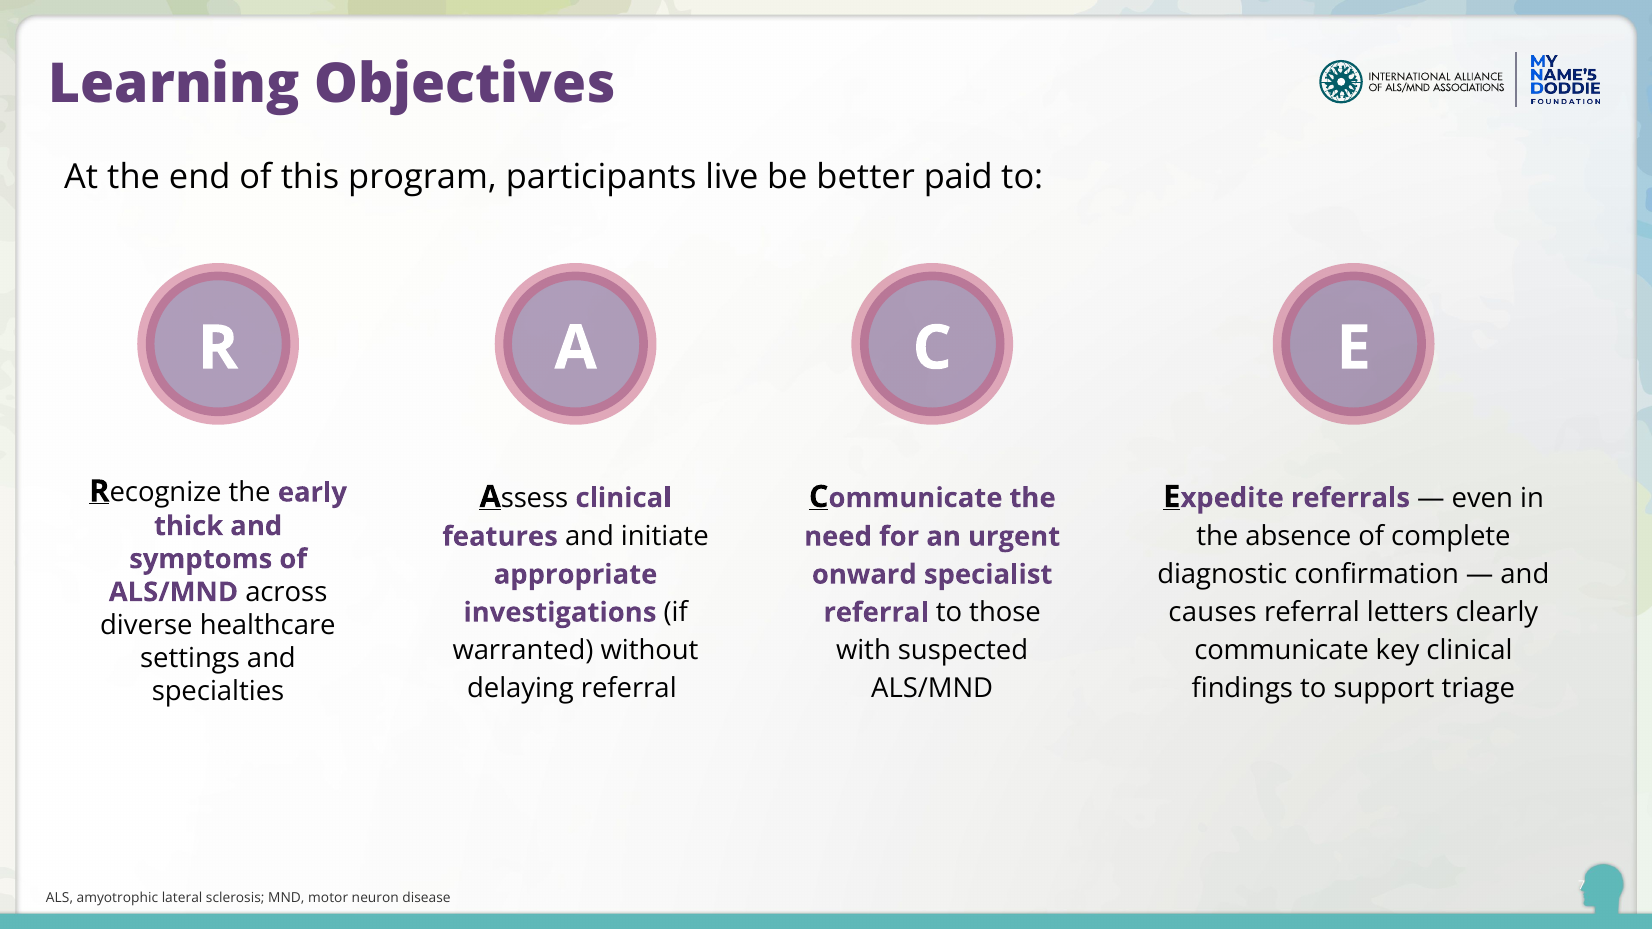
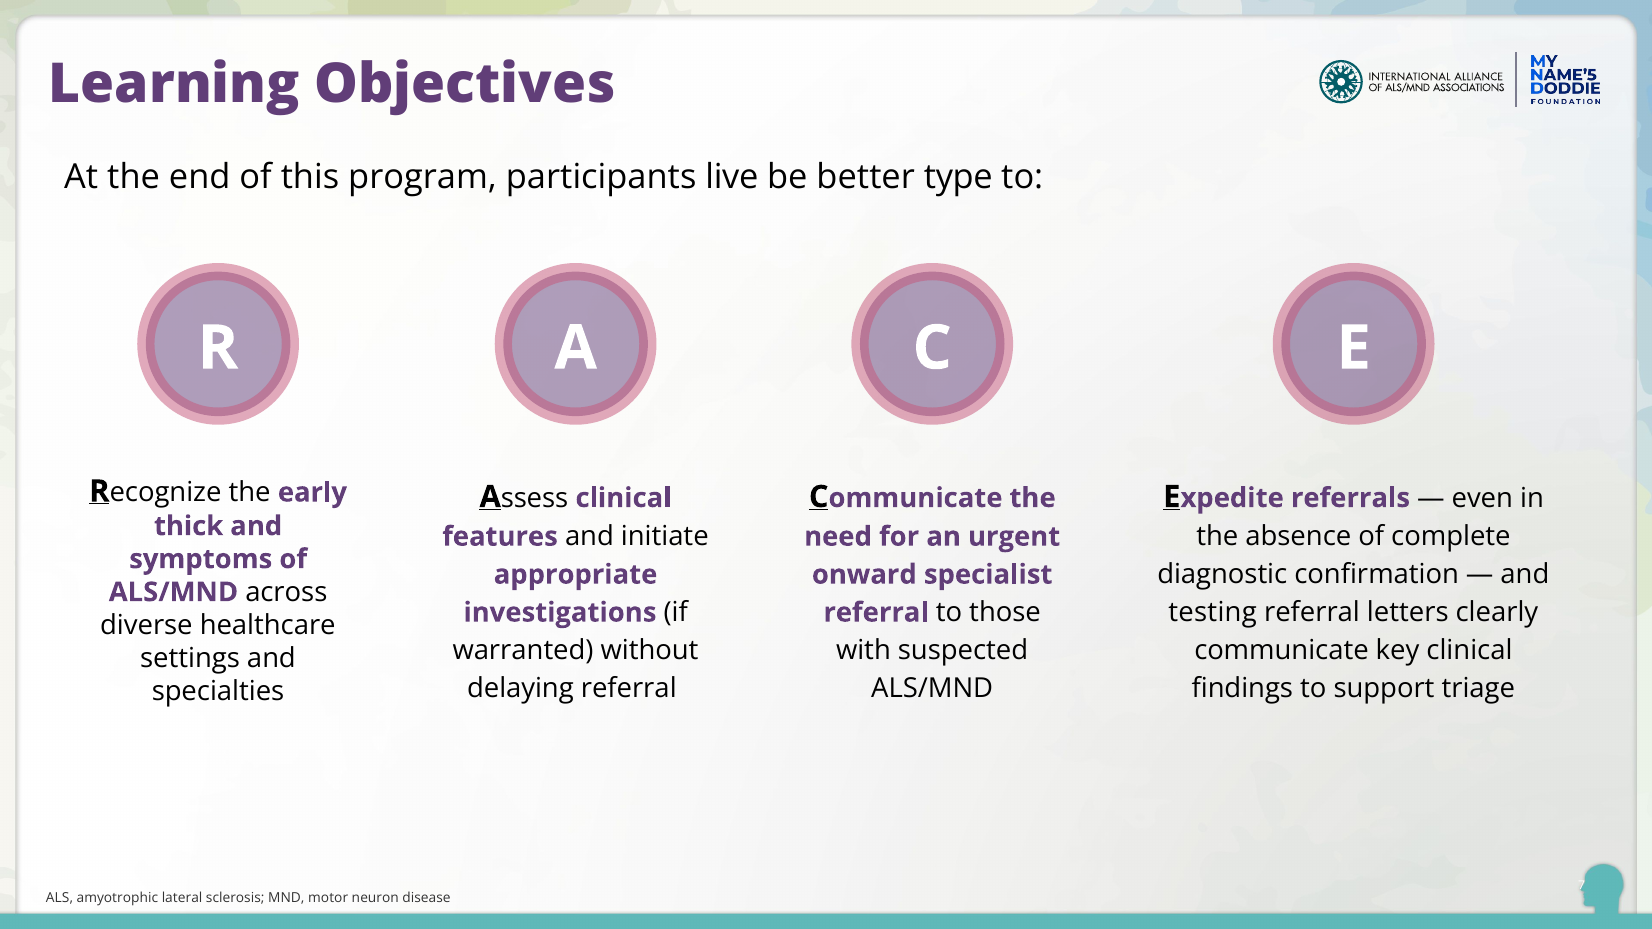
paid: paid -> type (958, 177)
causes: causes -> testing (1213, 613)
